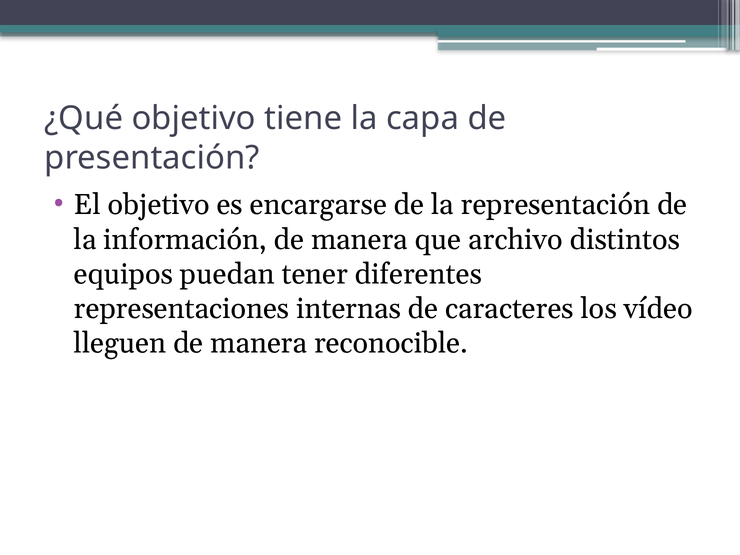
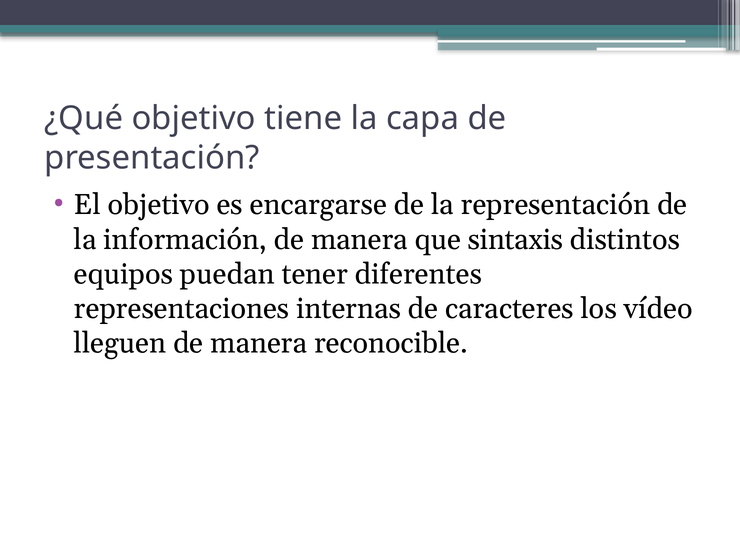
archivo: archivo -> sintaxis (516, 240)
